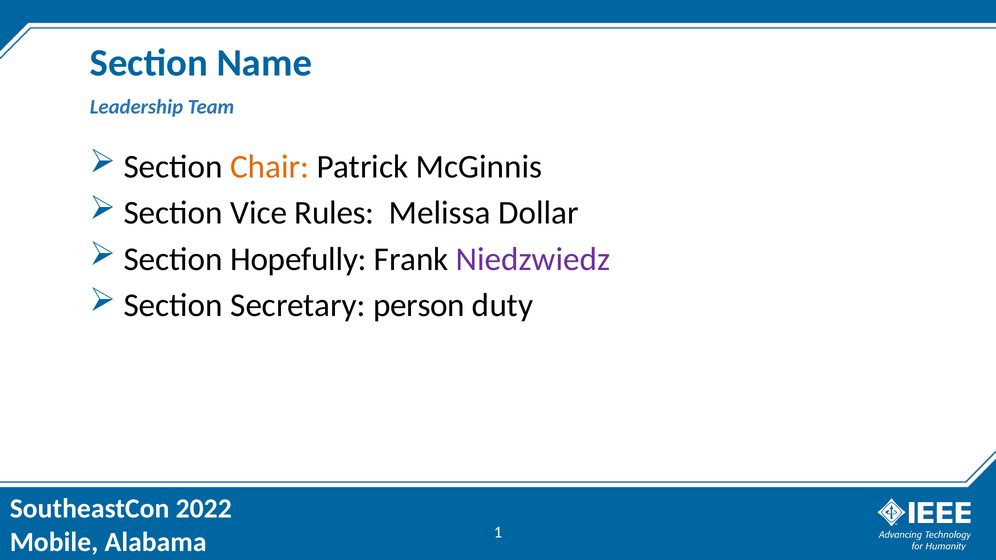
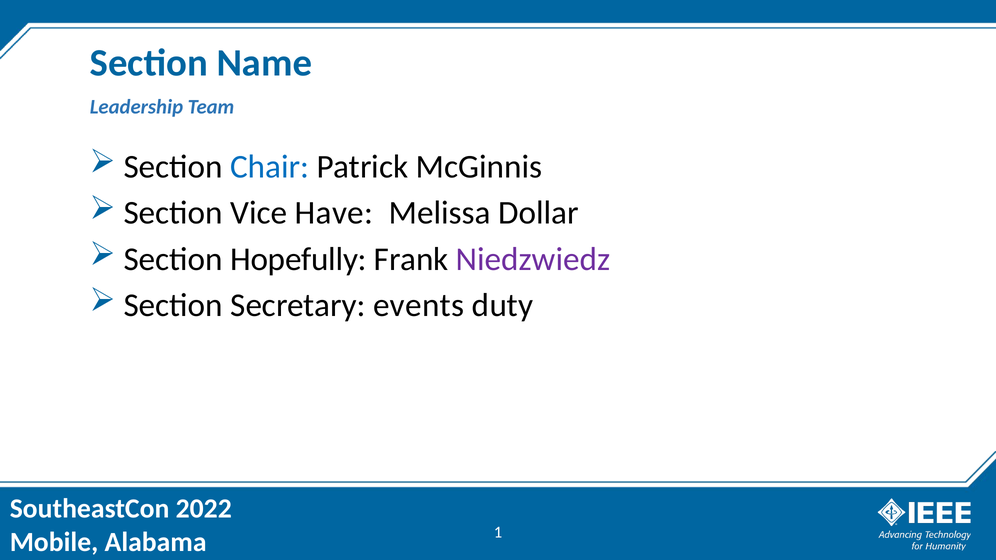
Chair colour: orange -> blue (270, 167)
Rules: Rules -> Have (334, 213)
person: person -> events (419, 306)
